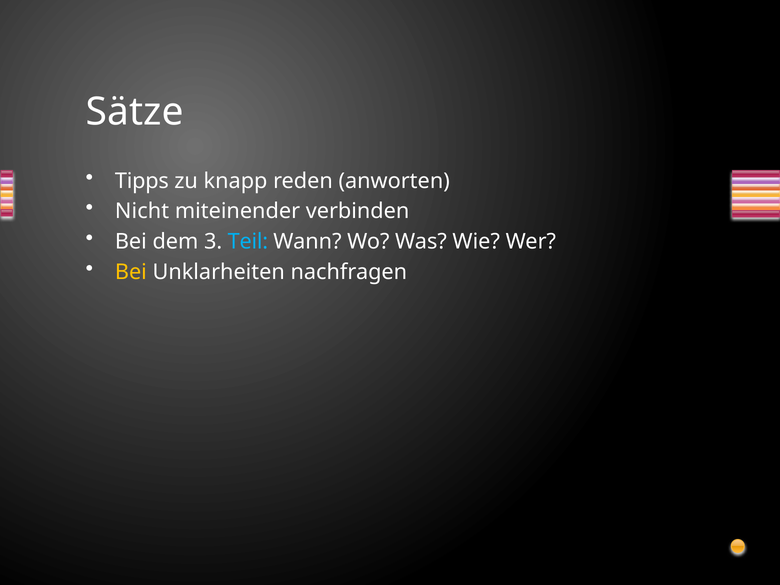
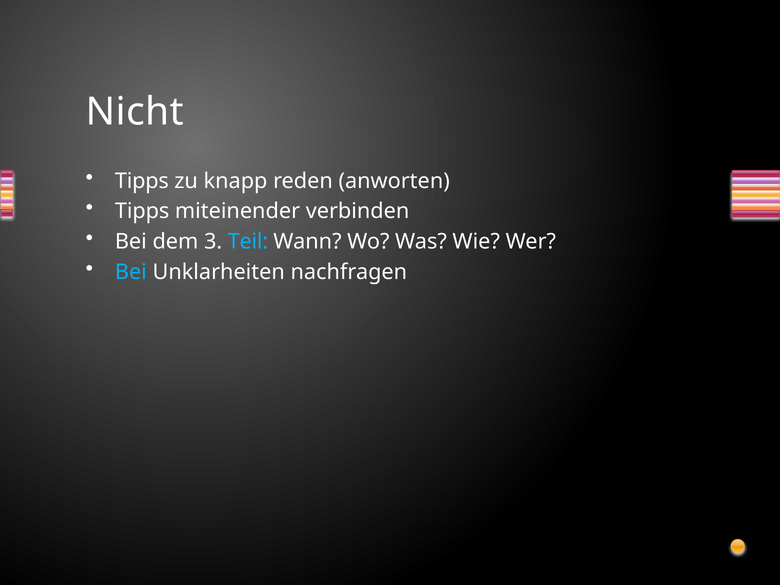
Sätze: Sätze -> Nicht (135, 112)
Nicht: Nicht -> Tipps (142, 211)
Bei colour: yellow -> light blue (131, 272)
